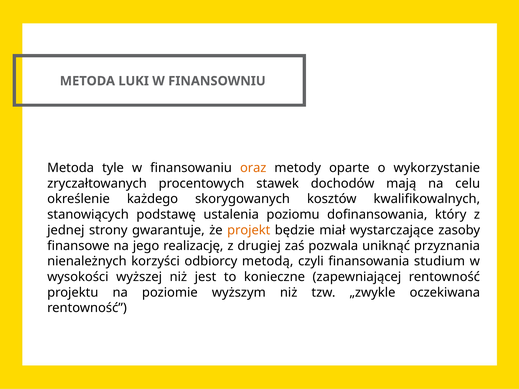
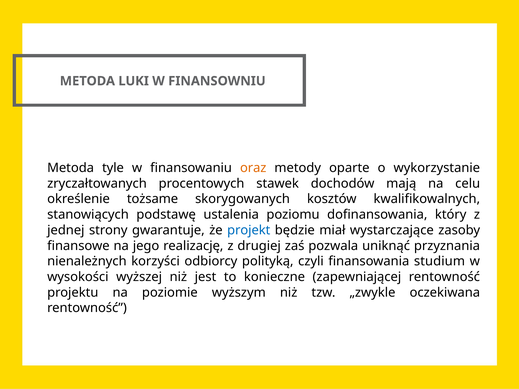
każdego: każdego -> tożsame (153, 199)
projekt colour: orange -> blue (249, 230)
metodą: metodą -> polityką (268, 261)
